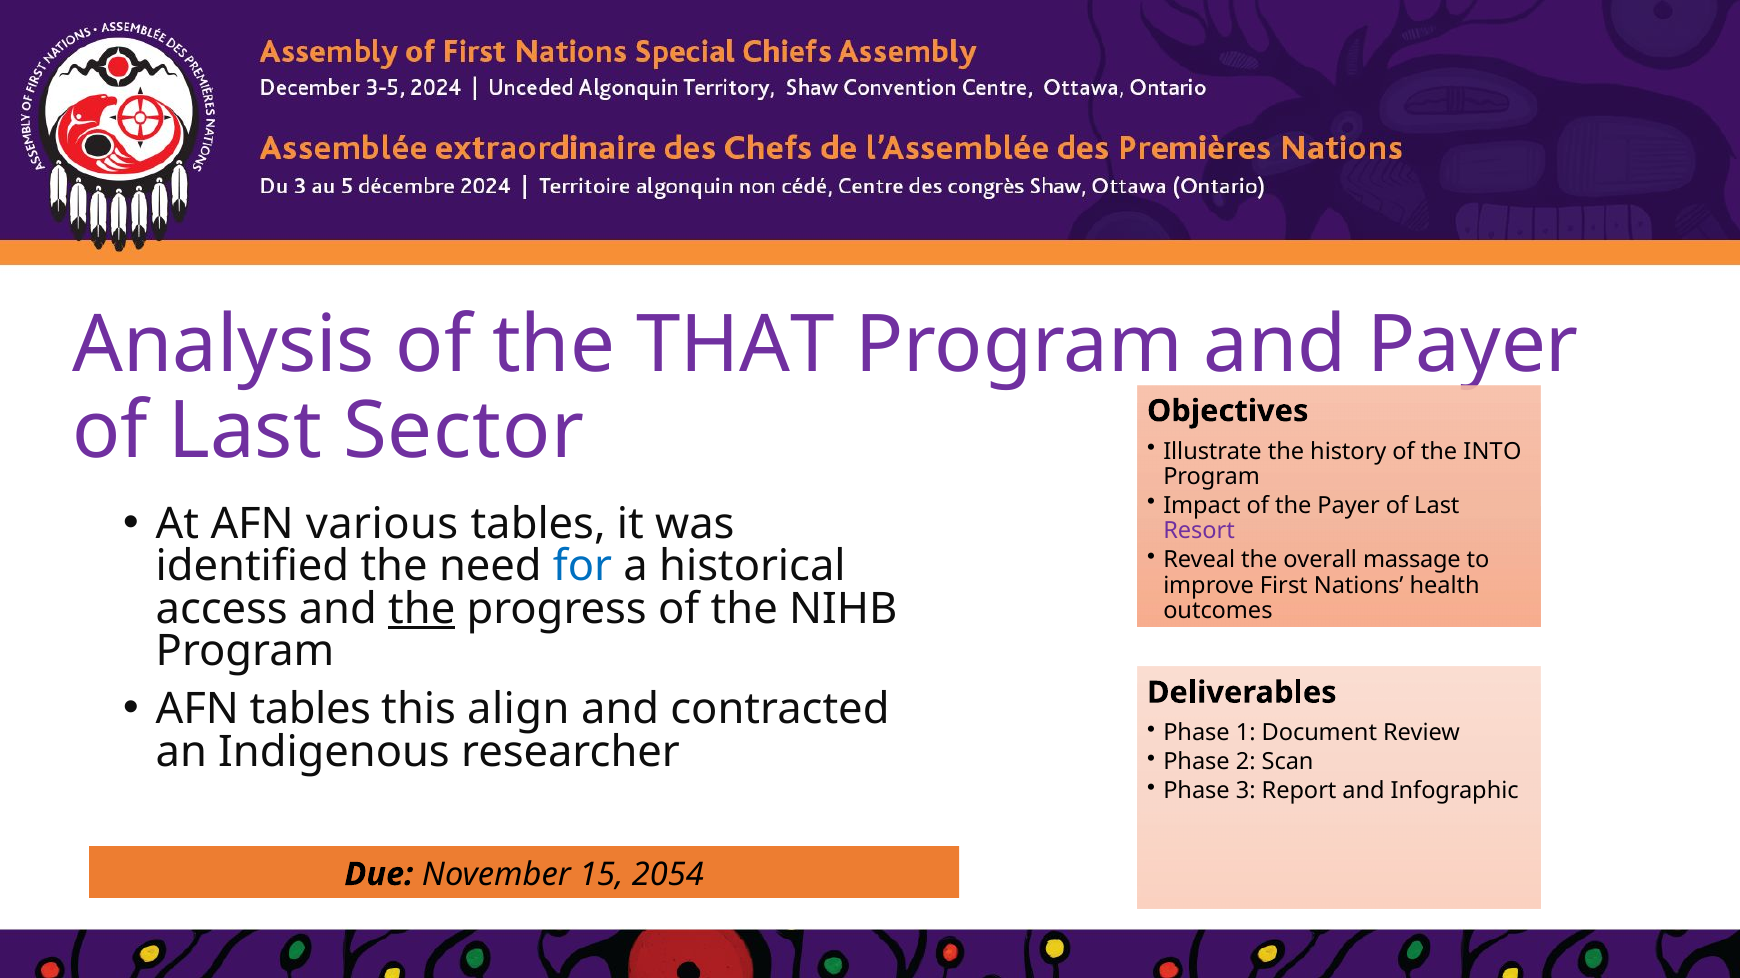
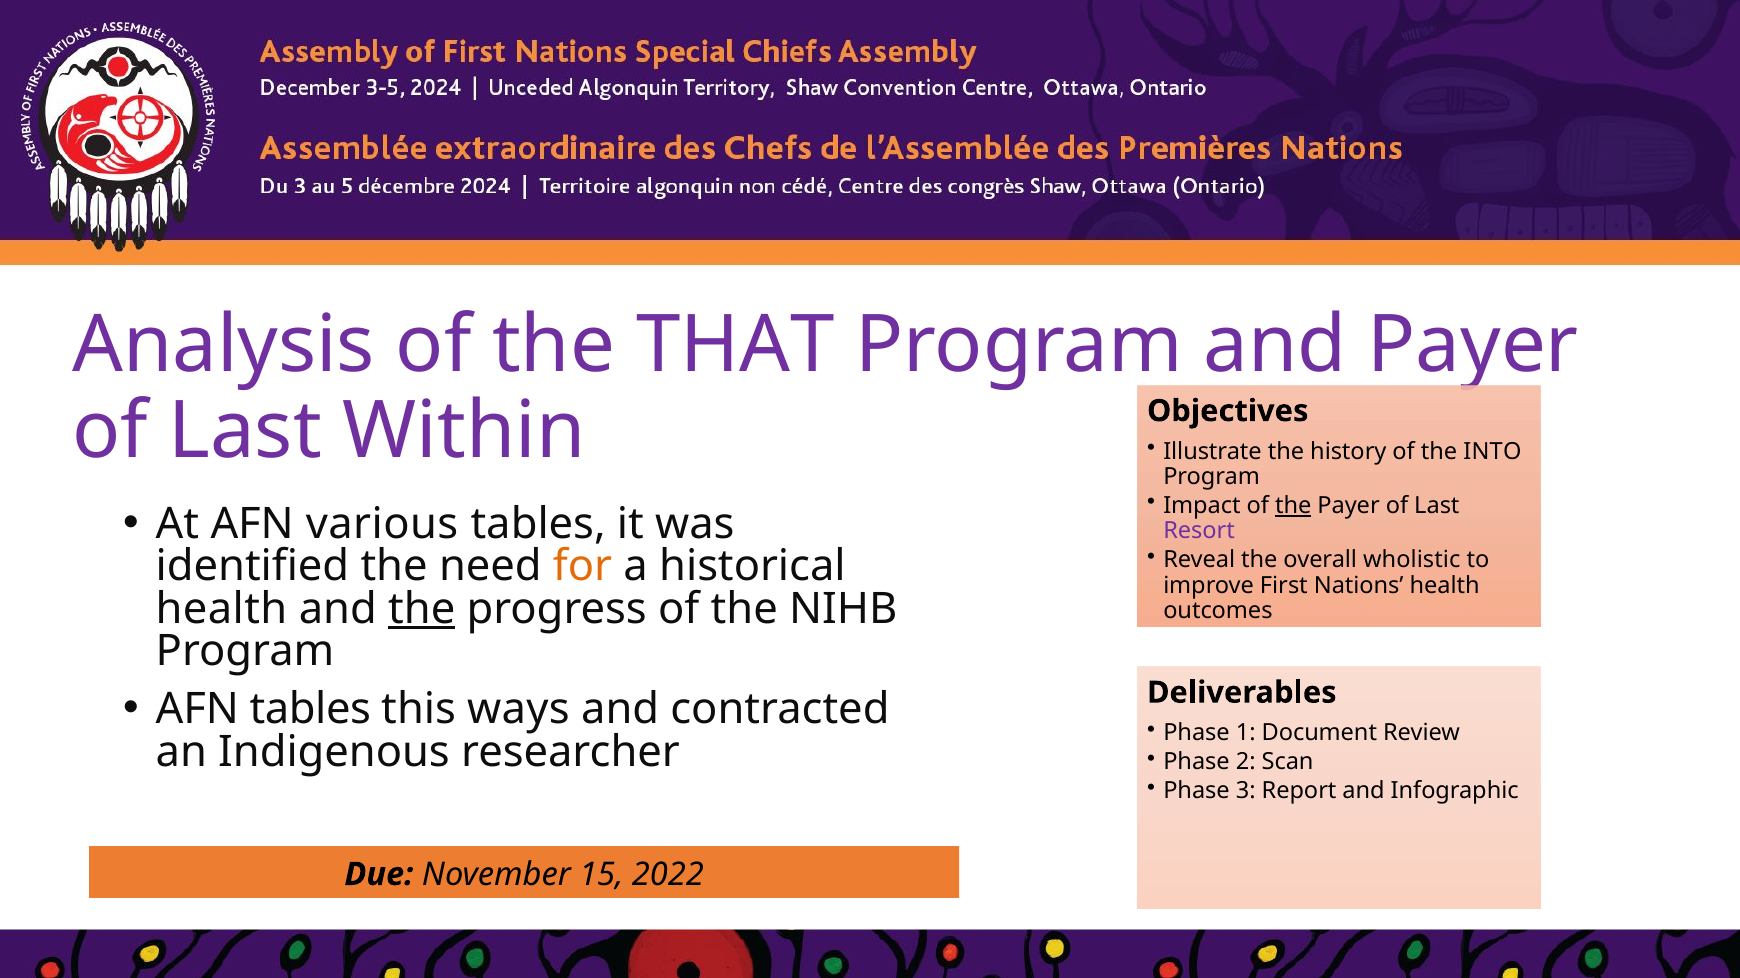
Sector: Sector -> Within (464, 431)
the underline: none -> present (1293, 506)
massage: massage -> wholistic (1412, 561)
for colour: blue -> orange (583, 567)
access: access -> health (221, 609)
align: align -> ways (518, 710)
2054: 2054 -> 2022 (668, 875)
